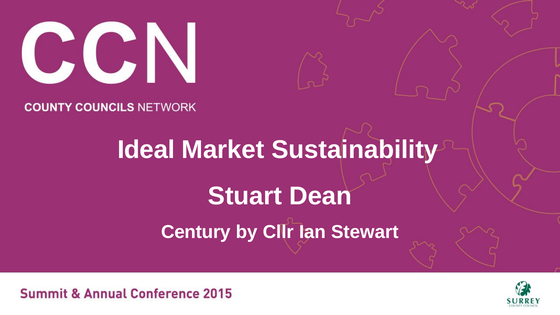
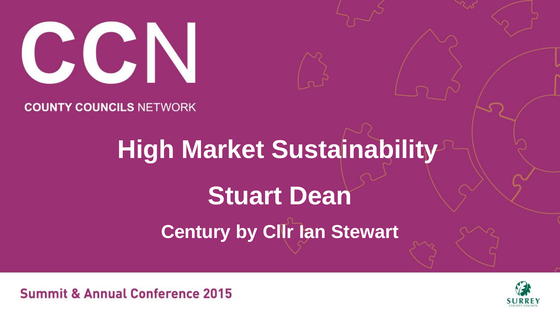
Ideal: Ideal -> High (146, 150)
